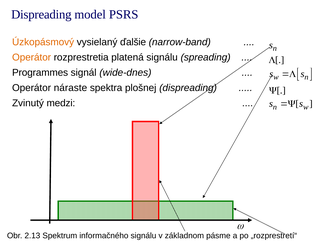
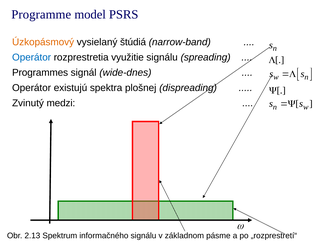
Dispreading: Dispreading -> Programme (41, 14)
ďalšie: ďalšie -> štúdiá (133, 42)
Operátor colour: orange -> blue (32, 57)
platená: platená -> využitie (128, 57)
náraste: náraste -> existujú (70, 88)
